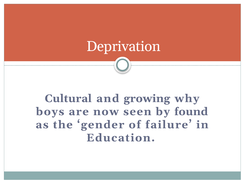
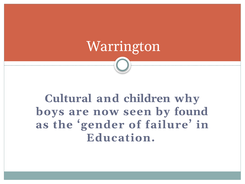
Deprivation: Deprivation -> Warrington (123, 46)
growing: growing -> children (147, 98)
